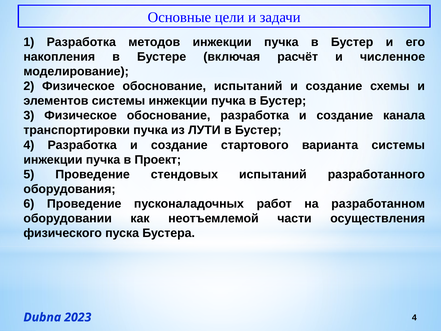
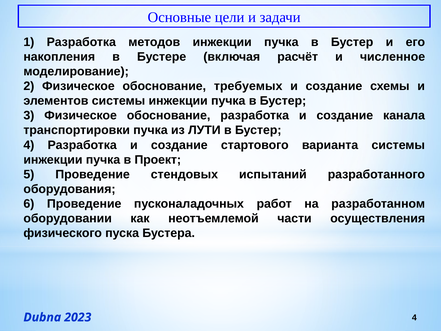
обоснование испытаний: испытаний -> требуемых (248, 86)
